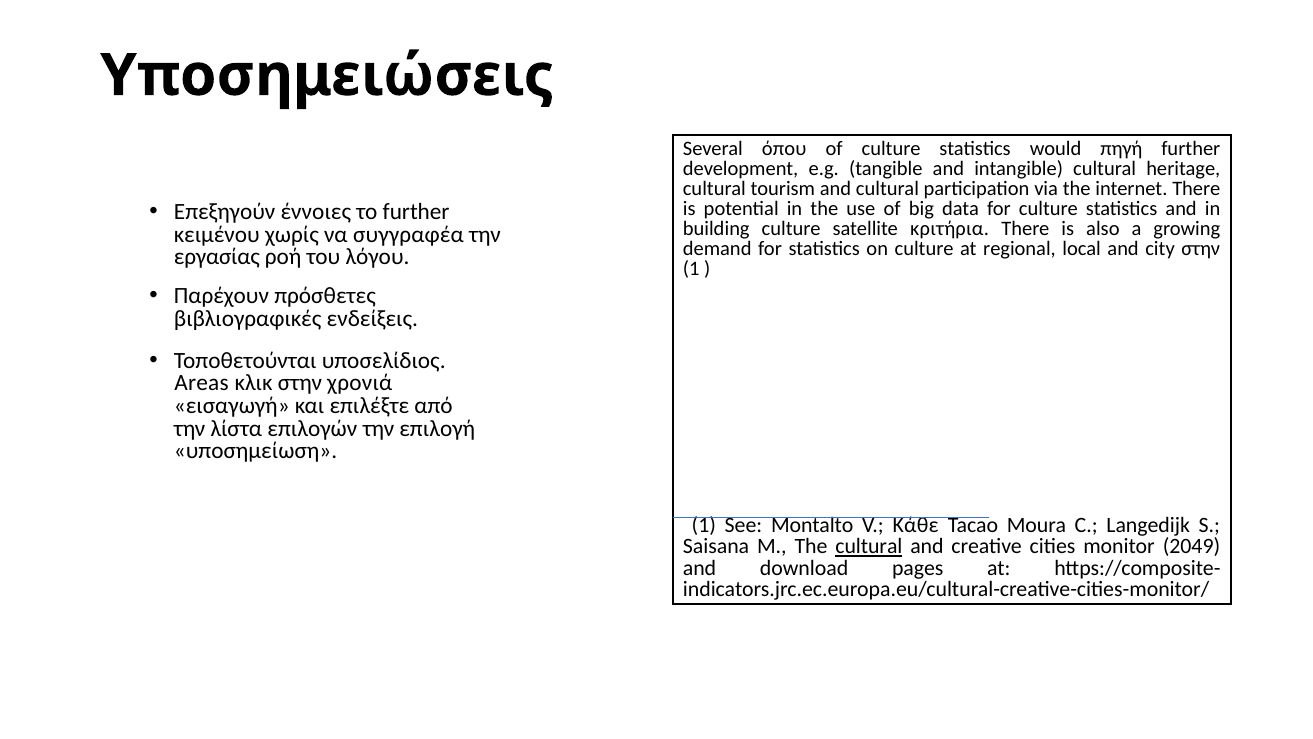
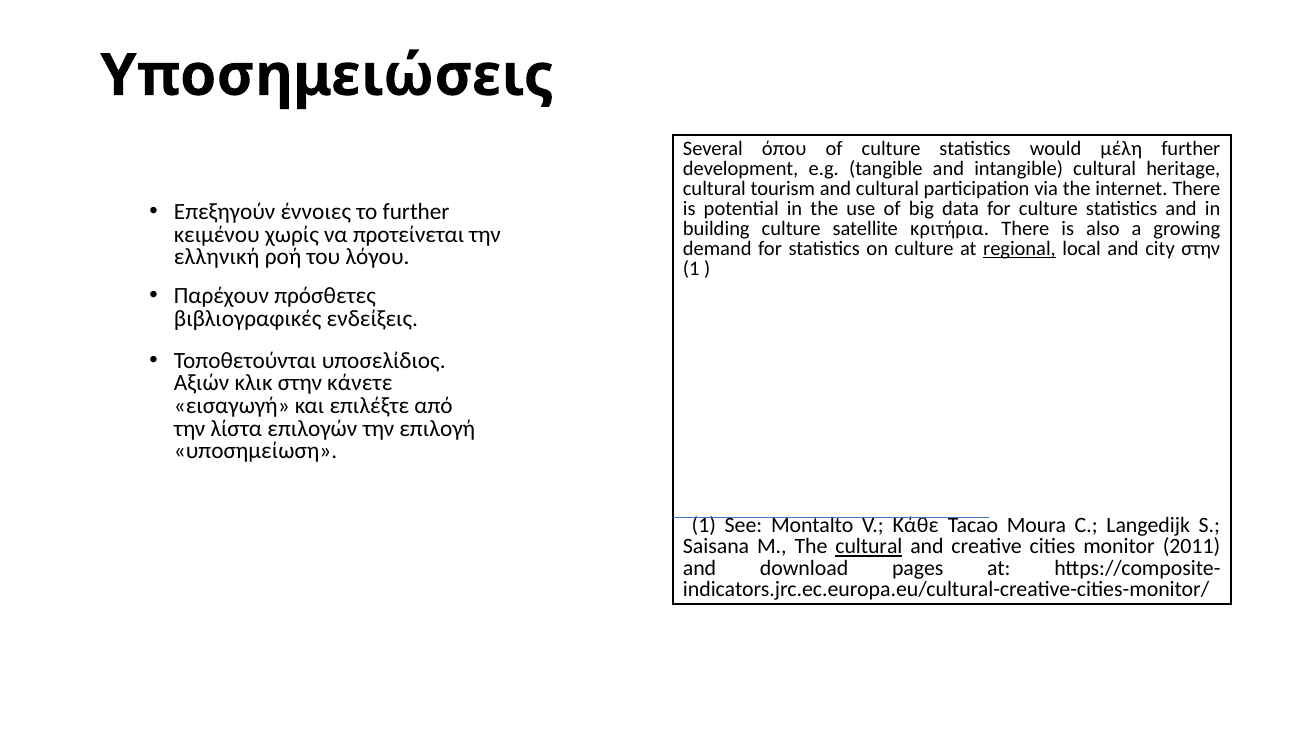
πηγή: πηγή -> μέλη (1121, 149)
συγγραφέα: συγγραφέα -> προτείνεται (409, 235)
regional underline: none -> present (1019, 249)
εργασίας: εργασίας -> ελληνική (217, 257)
Areas: Areas -> Αξιών (202, 383)
χρονιά: χρονιά -> κάνετε (360, 383)
2049: 2049 -> 2011 (1191, 546)
